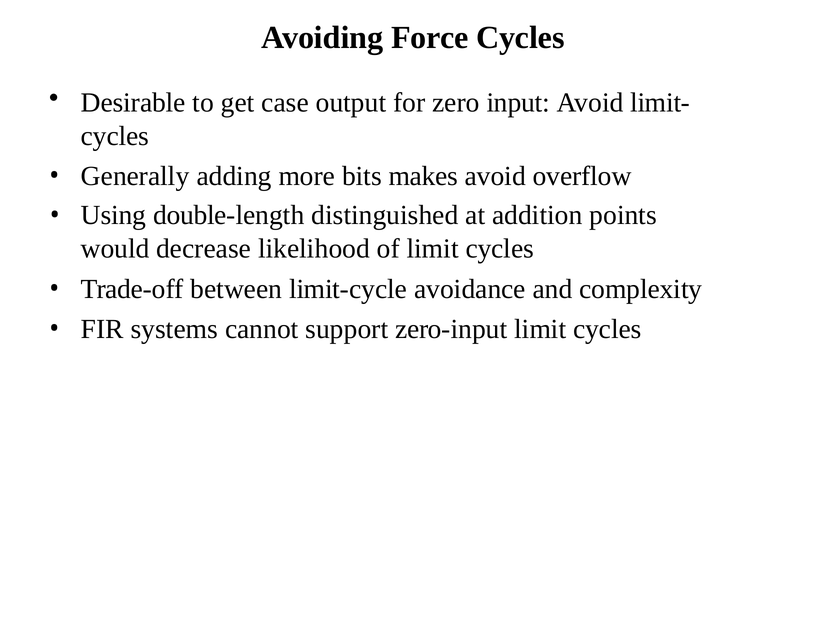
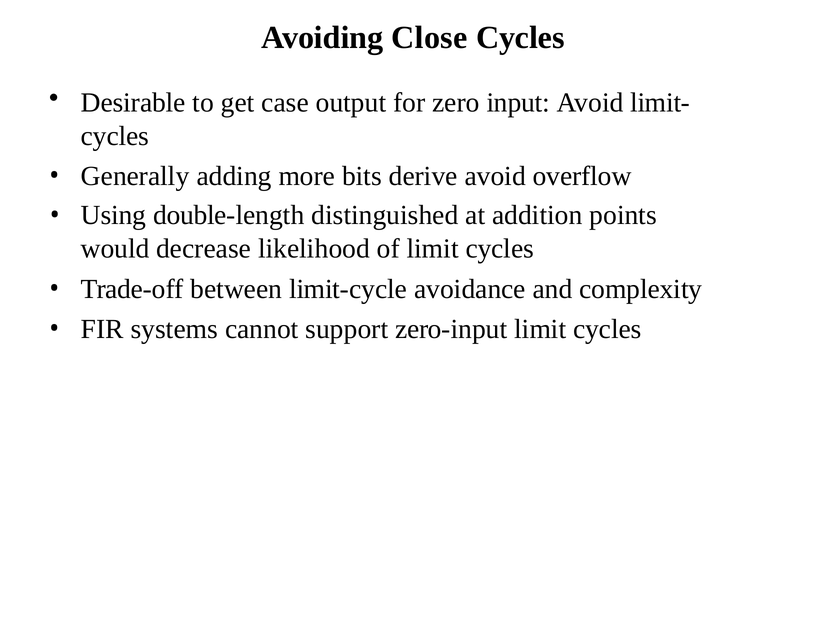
Force: Force -> Close (429, 38)
makes: makes -> derive (423, 176)
